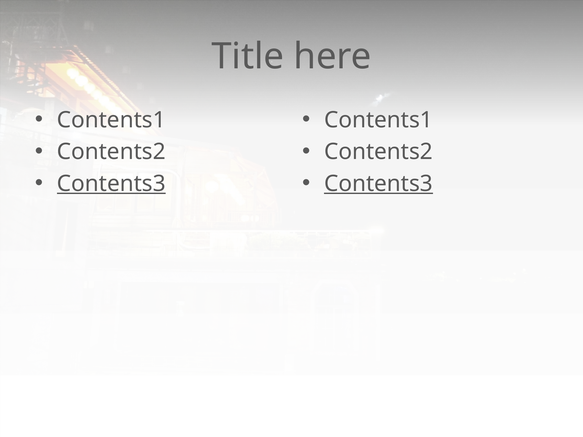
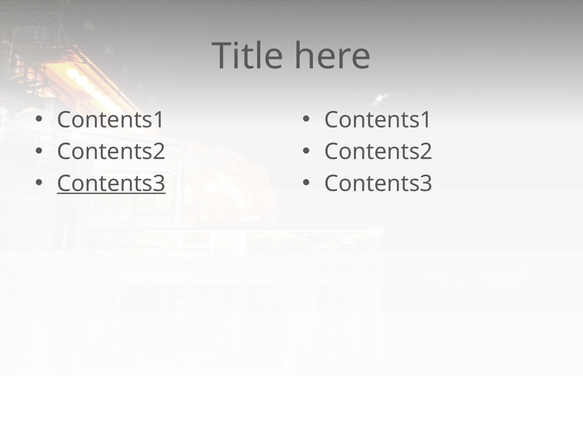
Contents3 underline: present -> none (379, 184)
